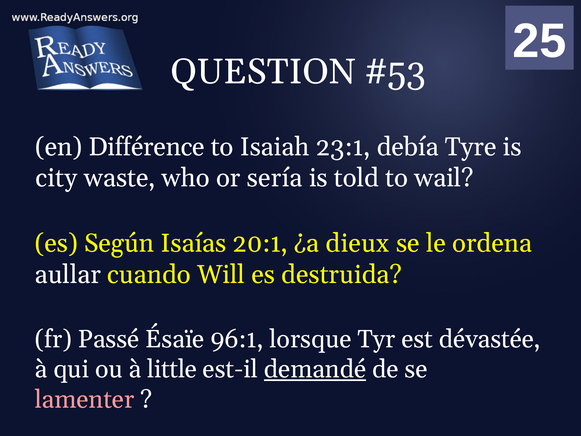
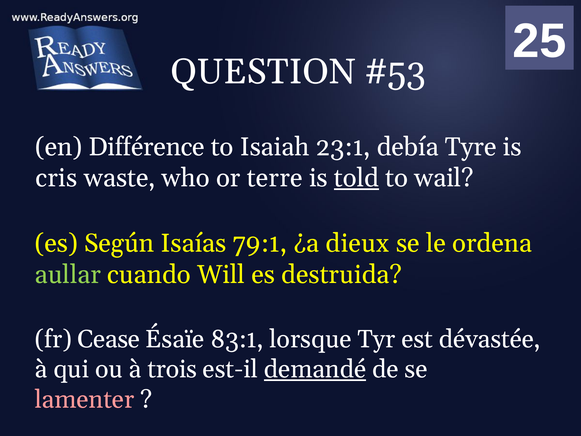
city: city -> cris (56, 178)
sería: sería -> terre (275, 178)
told underline: none -> present (357, 178)
20:1: 20:1 -> 79:1 (260, 243)
aullar colour: white -> light green (68, 274)
Passé: Passé -> Cease (109, 339)
96:1: 96:1 -> 83:1 (237, 339)
little: little -> trois (172, 369)
